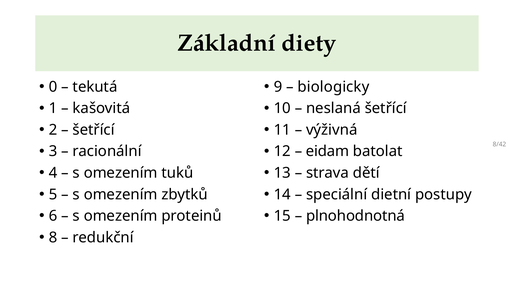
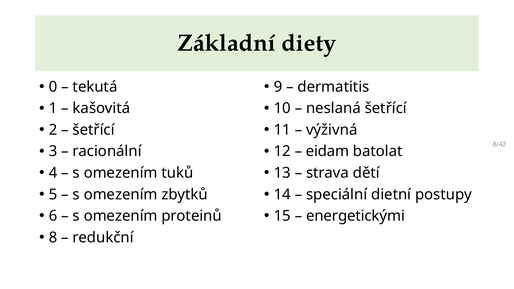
biologicky: biologicky -> dermatitis (333, 87)
plnohodnotná: plnohodnotná -> energetickými (355, 216)
